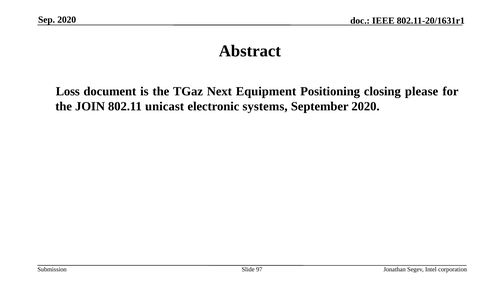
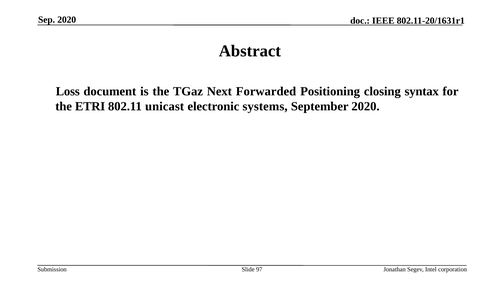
Equipment: Equipment -> Forwarded (266, 92)
please: please -> syntax (422, 92)
JOIN: JOIN -> ETRI (90, 107)
